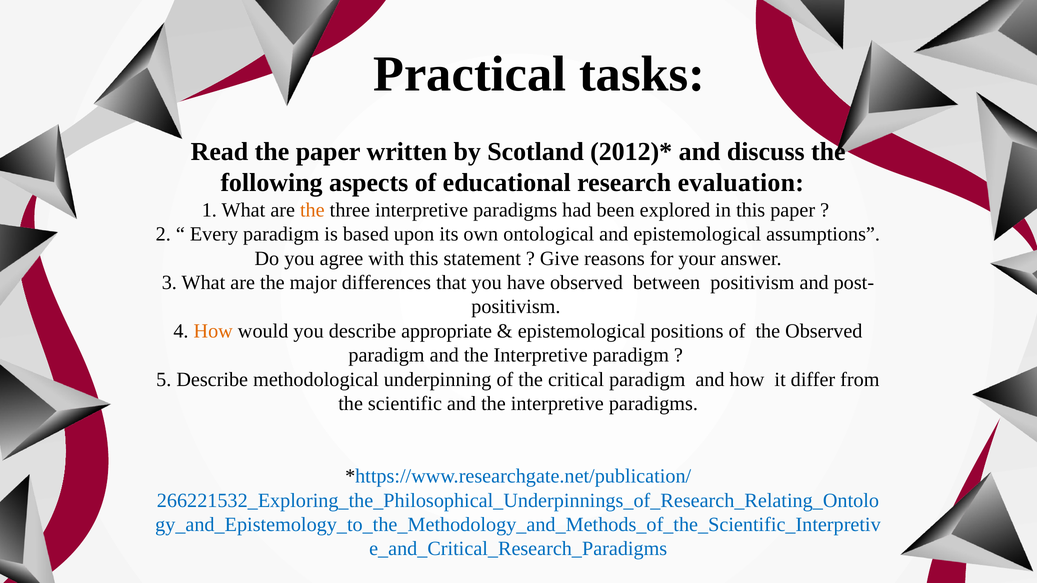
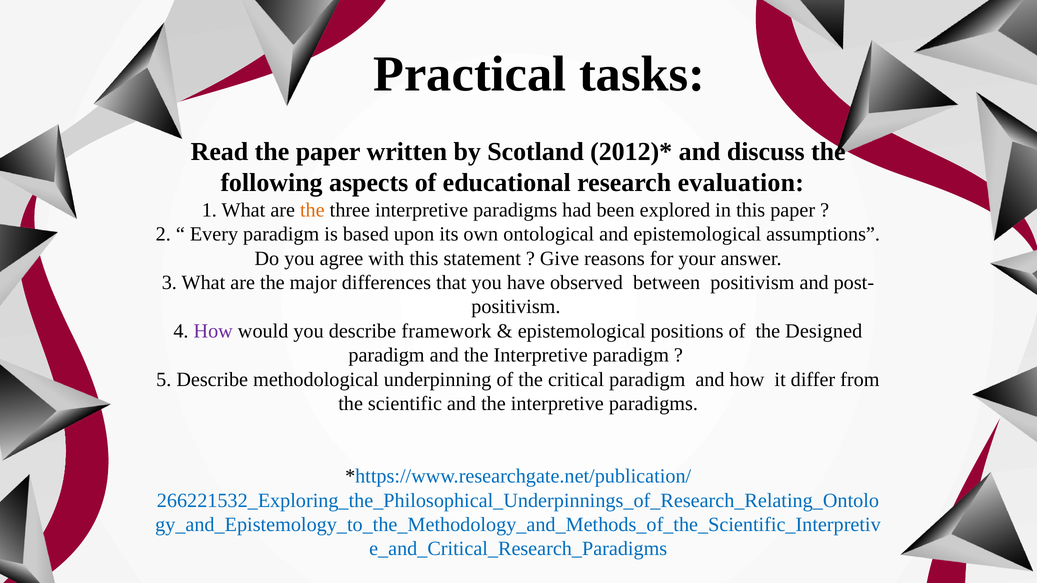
How colour: orange -> purple (213, 331)
appropriate: appropriate -> framework (446, 331)
the Observed: Observed -> Designed (824, 331)
